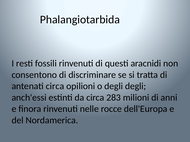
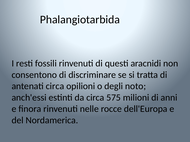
degli degli: degli -> noto (136, 86)
283: 283 -> 575 (114, 98)
